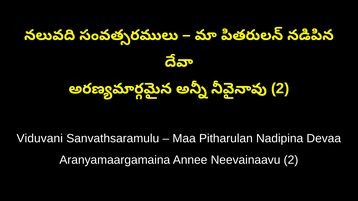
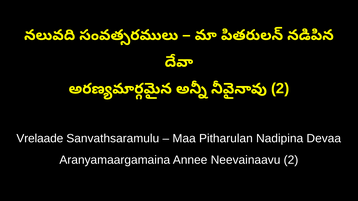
Viduvani: Viduvani -> Vrelaade (40, 139)
